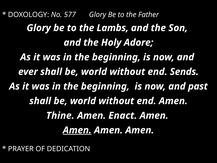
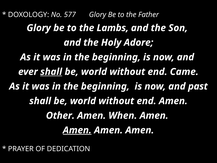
shall underline: none -> present (51, 72)
Sends: Sends -> Came (184, 72)
Thine: Thine -> Other (60, 115)
Enact: Enact -> When (123, 115)
